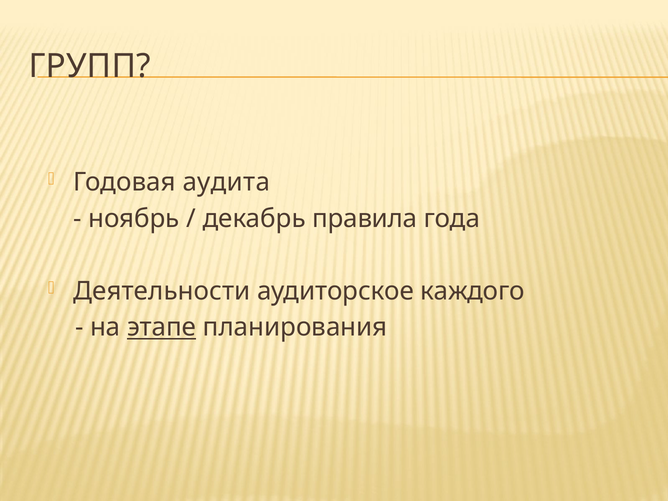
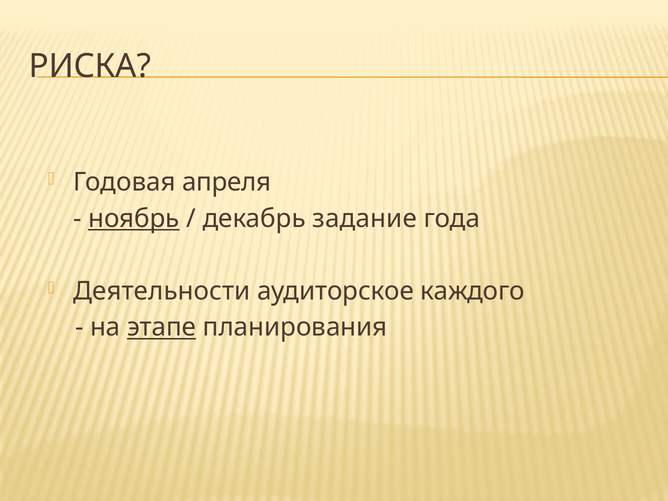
ГРУПП: ГРУПП -> РИСКА (90, 66)
аудита: аудита -> апреля (227, 182)
ноябрь underline: none -> present (134, 218)
правила: правила -> задание (365, 218)
